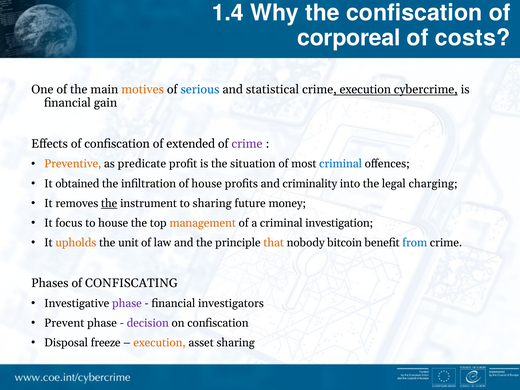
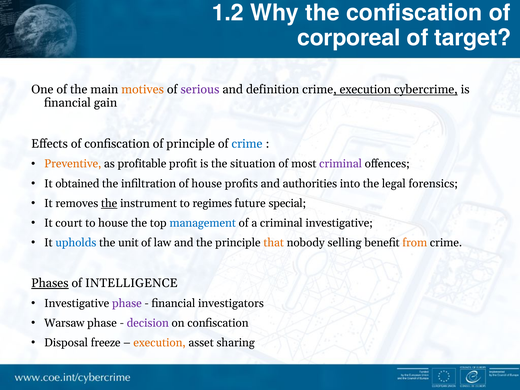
1.4: 1.4 -> 1.2 (228, 13)
costs: costs -> target (473, 38)
serious colour: blue -> purple (200, 89)
statistical: statistical -> definition (273, 89)
of extended: extended -> principle (191, 144)
crime colour: purple -> blue (247, 144)
predicate: predicate -> profitable (142, 164)
criminal colour: blue -> purple (341, 164)
criminality: criminality -> authorities (310, 184)
charging: charging -> forensics (433, 184)
to sharing: sharing -> regimes (212, 203)
money: money -> special (287, 203)
focus: focus -> court (69, 223)
management colour: orange -> blue (203, 223)
criminal investigation: investigation -> investigative (339, 223)
upholds colour: orange -> blue (76, 243)
bitcoin: bitcoin -> selling (345, 243)
from colour: blue -> orange (415, 243)
Phases underline: none -> present (50, 283)
CONFISCATING: CONFISCATING -> INTELLIGENCE (131, 283)
Prevent: Prevent -> Warsaw (64, 323)
